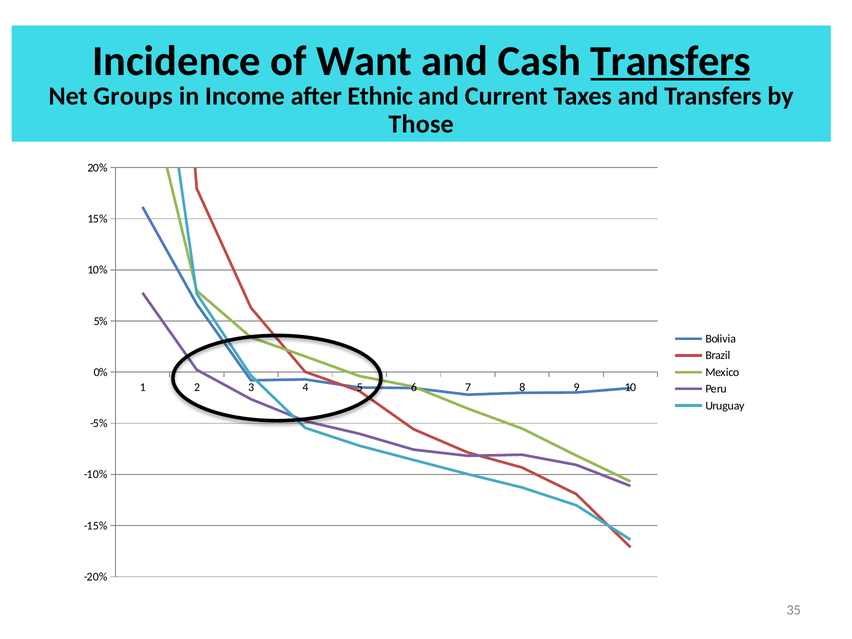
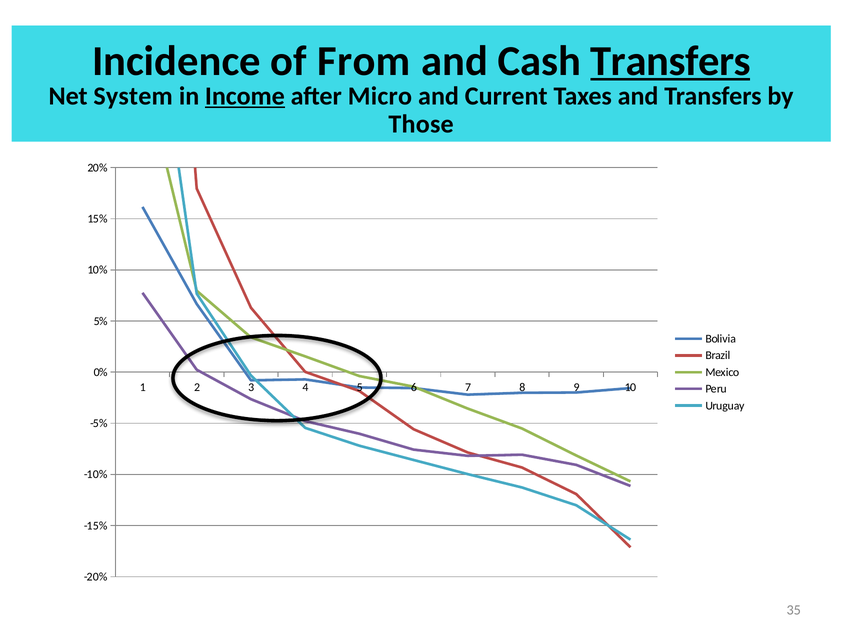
Want: Want -> From (364, 61)
Groups: Groups -> System (133, 96)
Income underline: none -> present (245, 96)
Ethnic: Ethnic -> Micro (380, 96)
